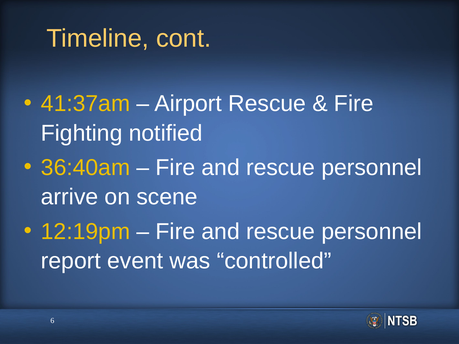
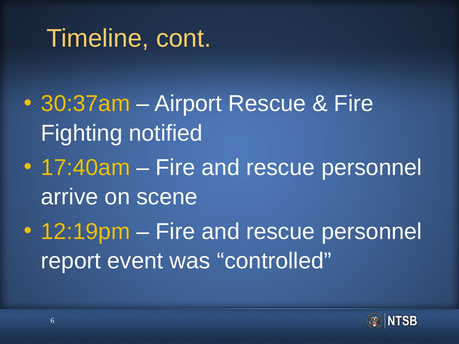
41:37am: 41:37am -> 30:37am (86, 104)
36:40am: 36:40am -> 17:40am (86, 168)
